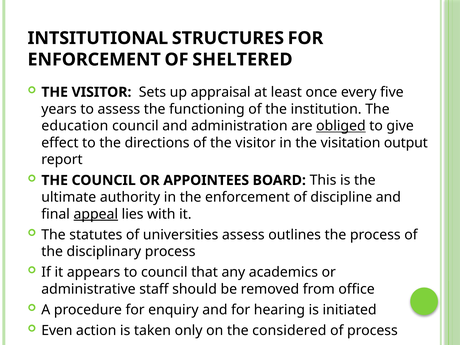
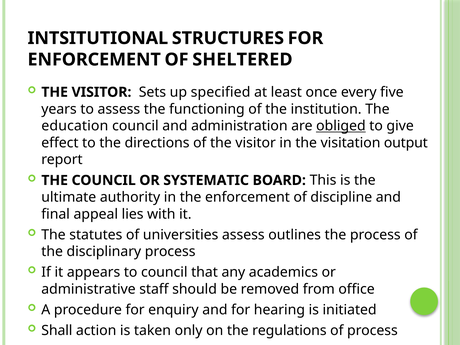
appraisal: appraisal -> specified (221, 92)
APPOINTEES: APPOINTEES -> SYSTEMATIC (206, 180)
appeal underline: present -> none (96, 214)
Even: Even -> Shall (57, 331)
considered: considered -> regulations (289, 331)
